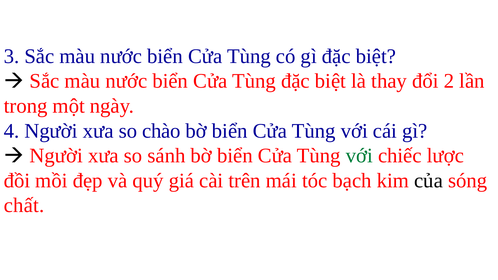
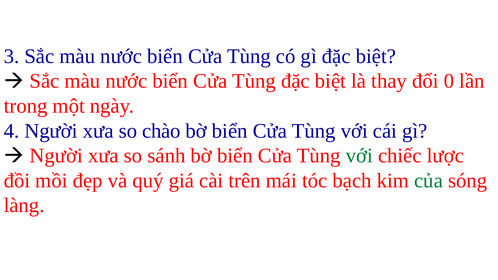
2: 2 -> 0 (449, 81)
của colour: black -> green (429, 181)
chất: chất -> làng (24, 206)
